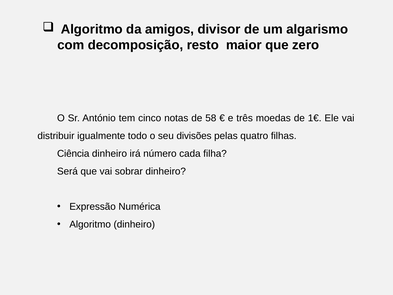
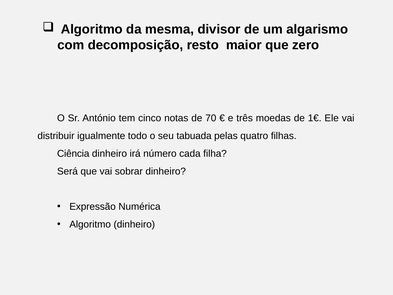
amigos: amigos -> mesma (170, 29)
58: 58 -> 70 (211, 118)
divisões: divisões -> tabuada (194, 136)
